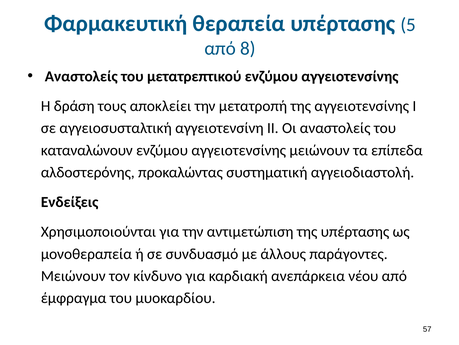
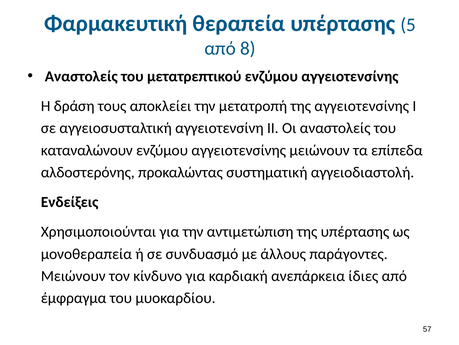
νέου: νέου -> ίδιες (363, 275)
